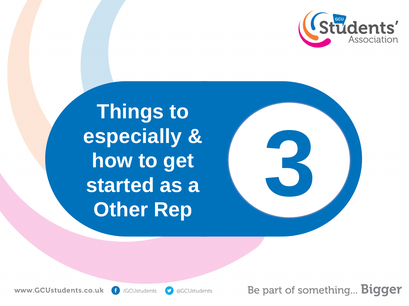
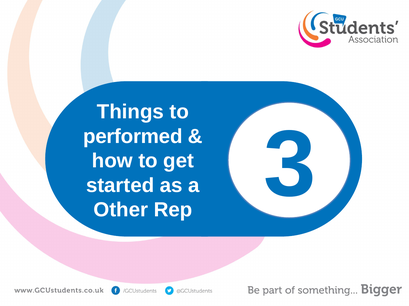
especially: especially -> performed (133, 137)
